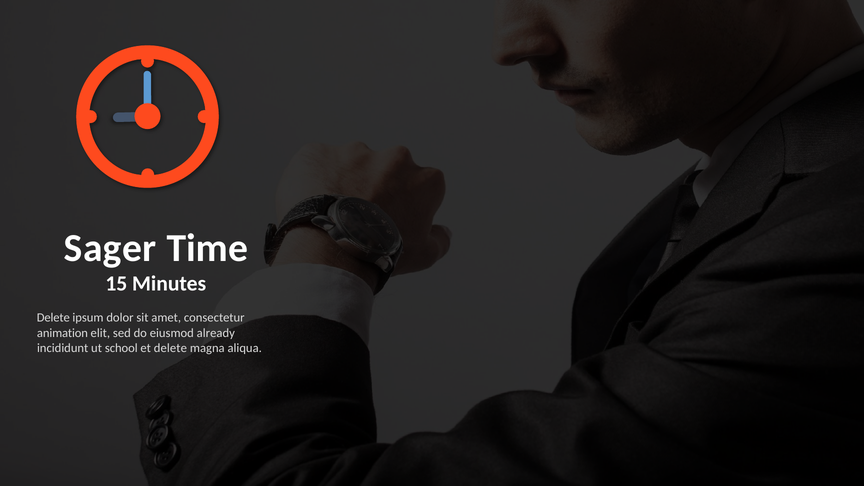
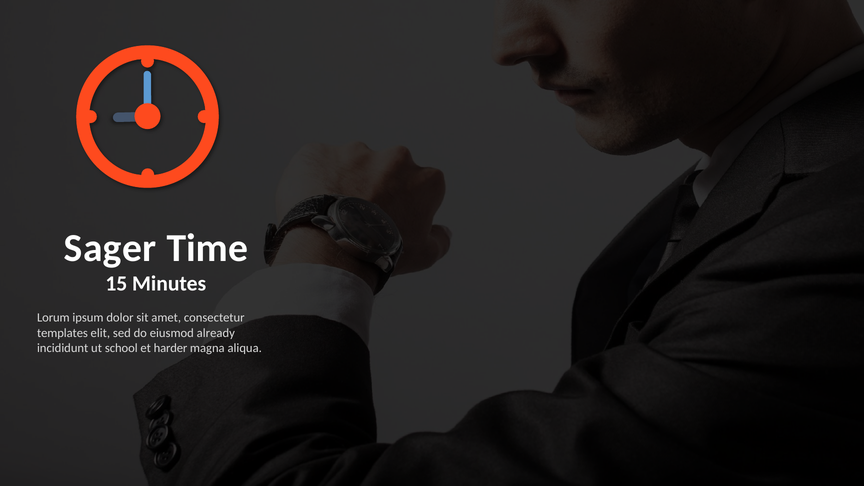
Delete: Delete -> Lorum (53, 318)
animation: animation -> templates (62, 333)
et delete: delete -> harder (170, 348)
